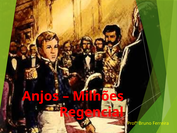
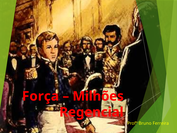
Anjos: Anjos -> Força (40, 96)
